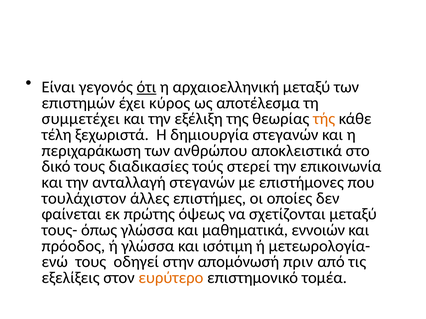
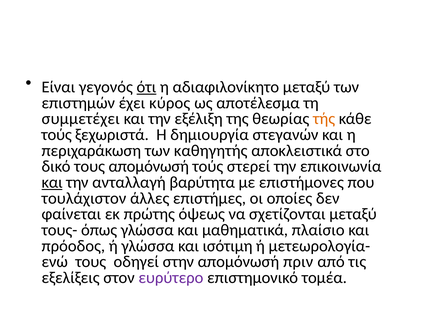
αρχαιοελληνική: αρχαιοελληνική -> αδιαφιλονίκητο (226, 87)
τέλη: τέλη -> τούς (57, 135)
ανθρώπου: ανθρώπου -> καθηγητής (211, 151)
τους διαδικασίες: διαδικασίες -> απομόνωσή (149, 167)
και underline: none -> present (52, 183)
ανταλλαγή στεγανών: στεγανών -> βαρύτητα (202, 183)
εννοιών: εννοιών -> πλαίσιο (318, 230)
ευρύτερο colour: orange -> purple (171, 278)
